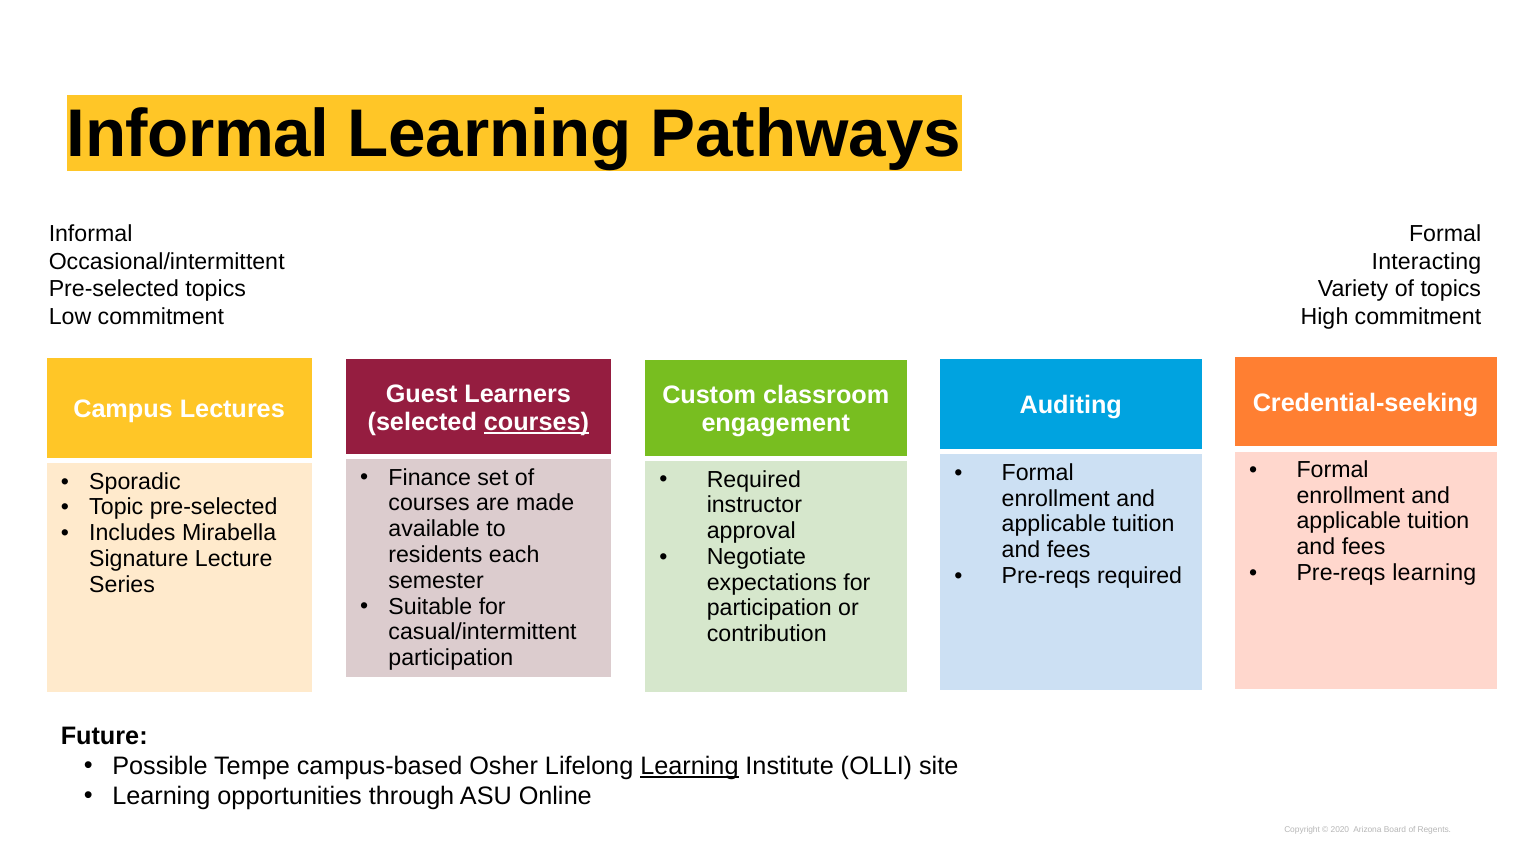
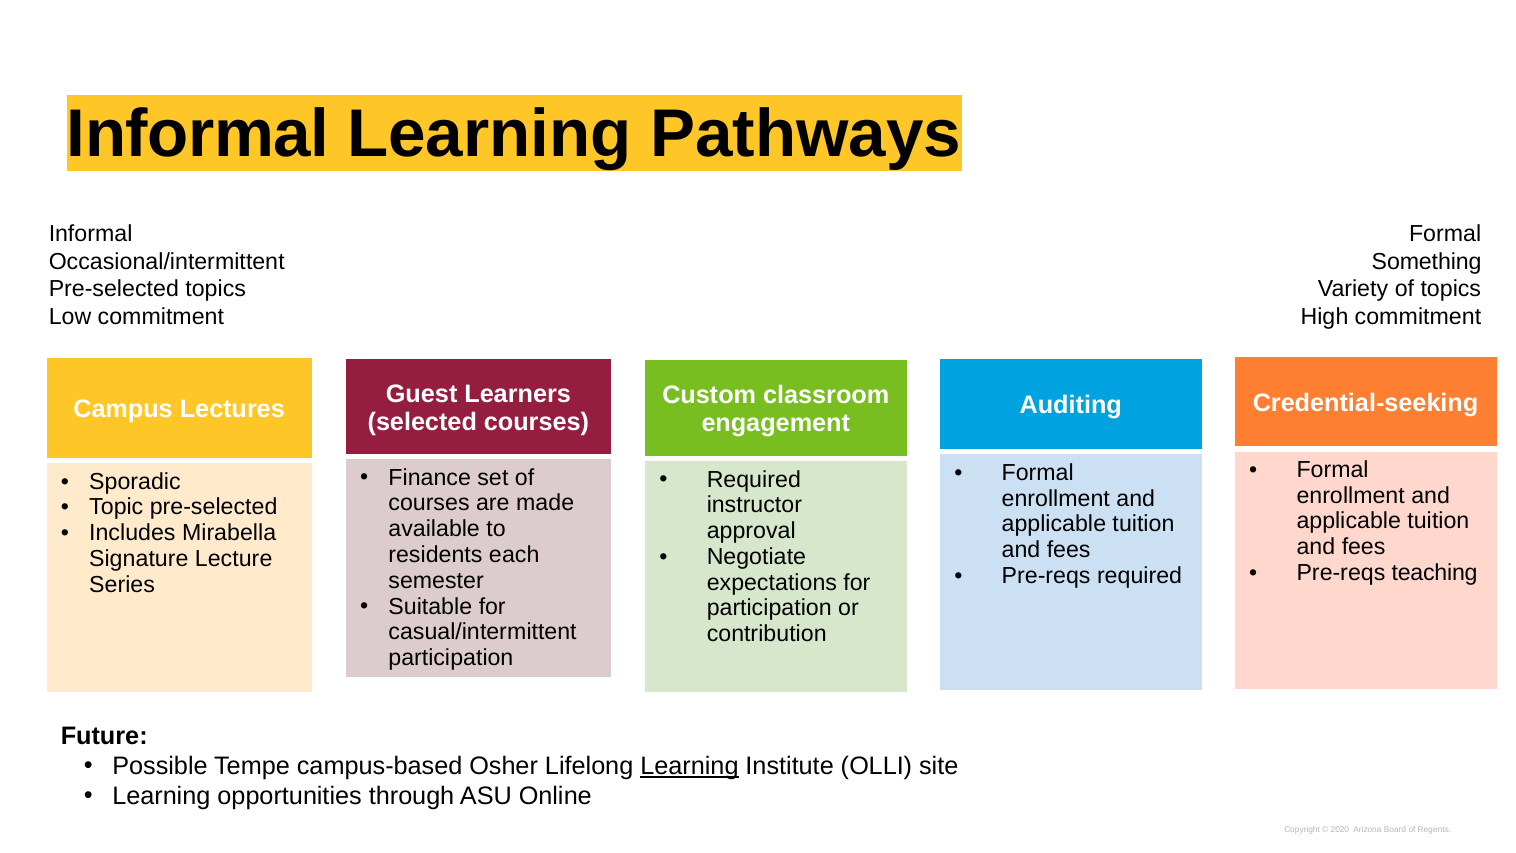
Interacting: Interacting -> Something (1427, 261)
courses underline: present -> none (536, 422)
Pre-reqs learning: learning -> teaching (1435, 573)
